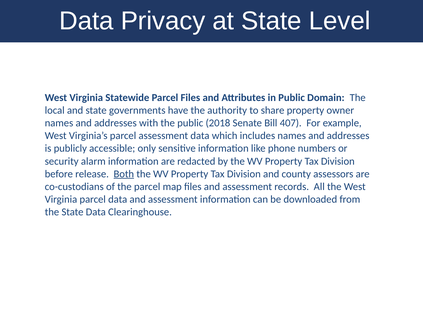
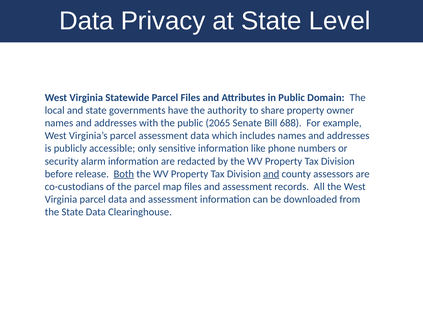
2018: 2018 -> 2065 (218, 123)
407: 407 -> 688 (291, 123)
and underline: none -> present (271, 173)
